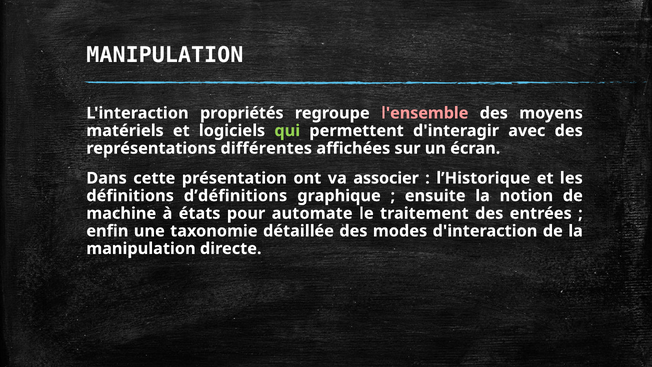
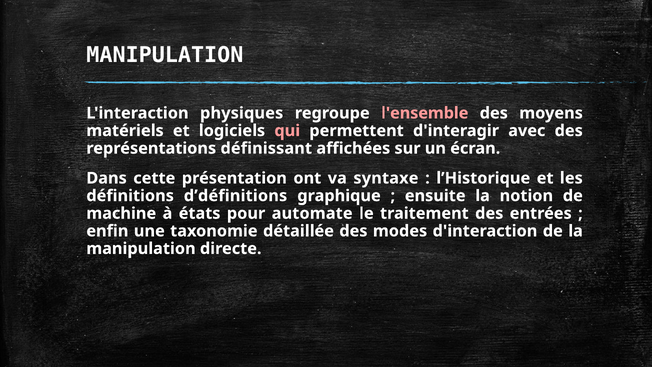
propriétés: propriétés -> physiques (242, 113)
qui colour: light green -> pink (287, 131)
différentes: différentes -> définissant (266, 148)
associer: associer -> syntaxe (386, 178)
